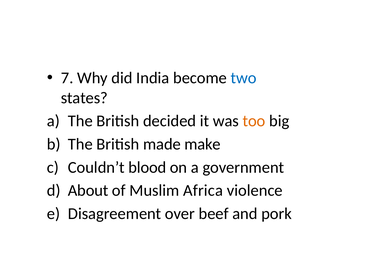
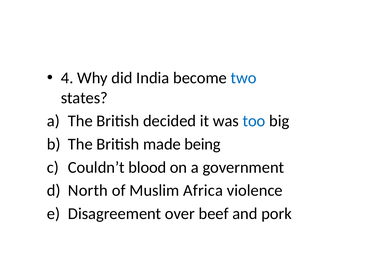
7: 7 -> 4 (67, 78)
too colour: orange -> blue (254, 121)
make: make -> being (203, 144)
About: About -> North (88, 190)
